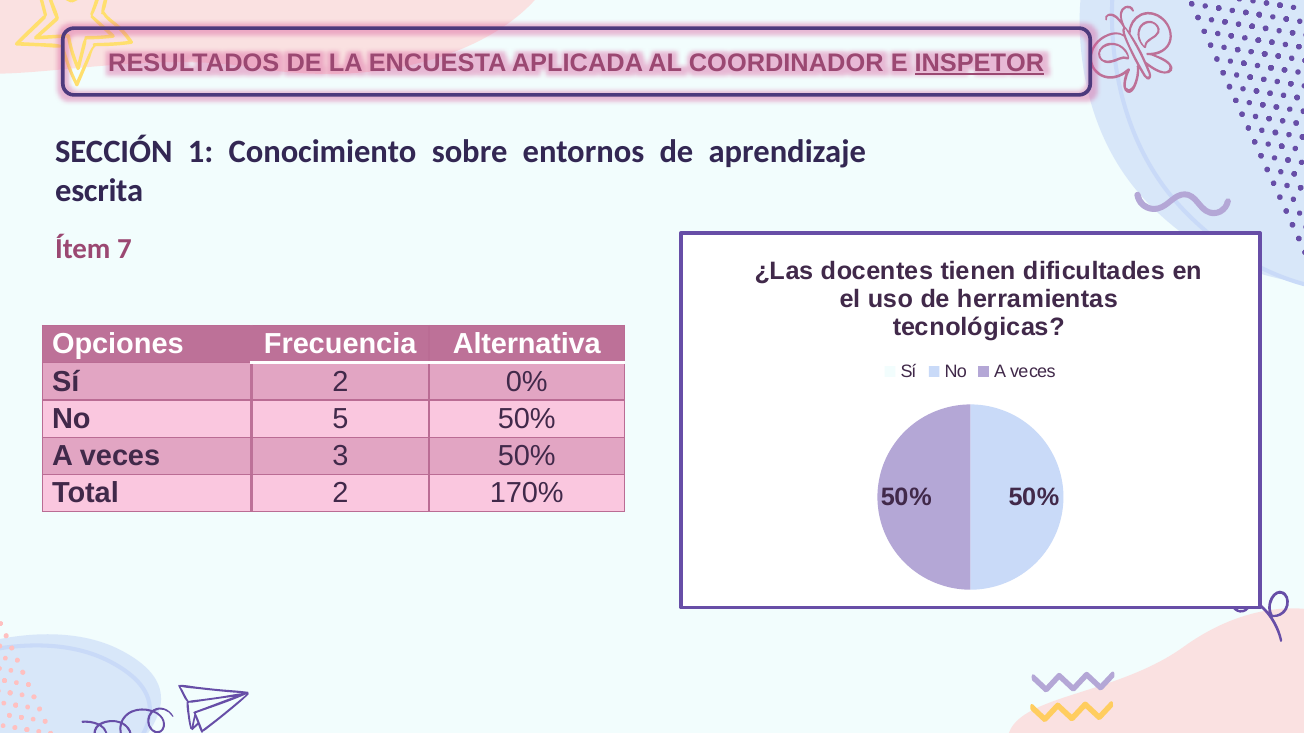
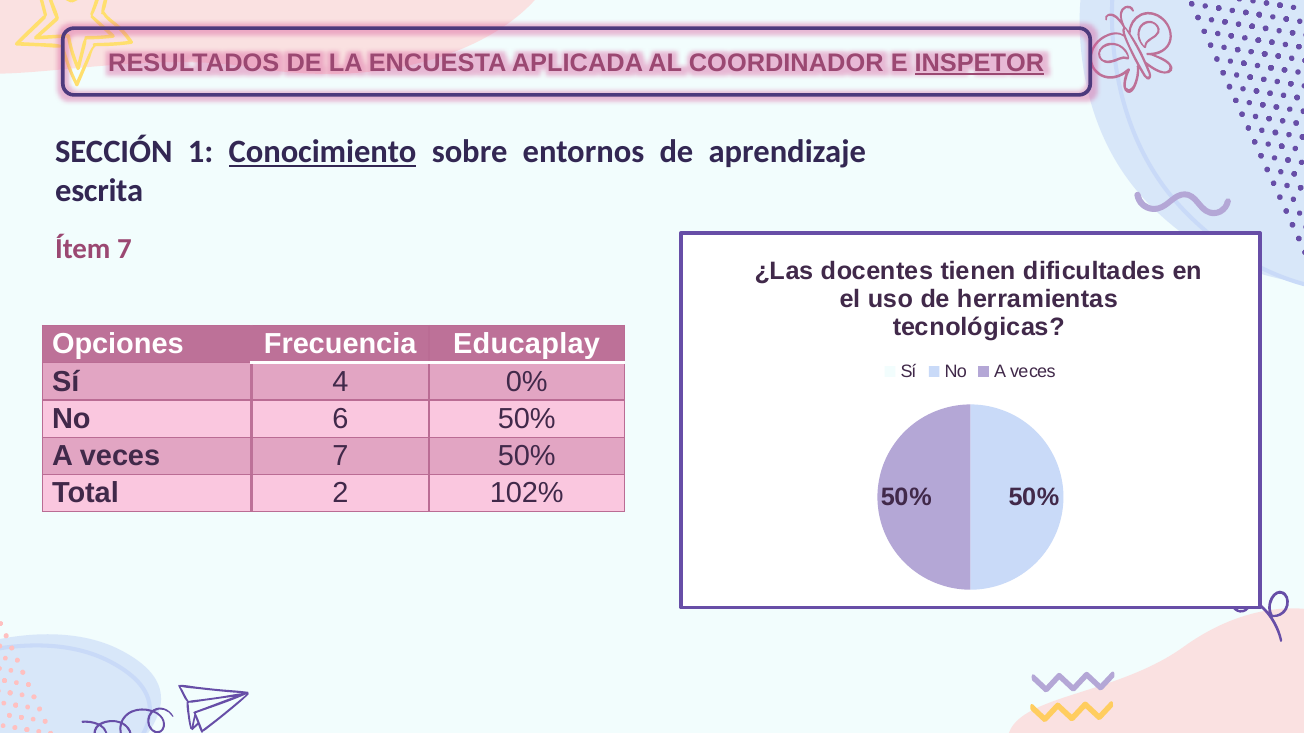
Conocimiento underline: none -> present (323, 152)
Alternativa: Alternativa -> Educaplay (527, 345)
Sí 2: 2 -> 4 (340, 382)
5: 5 -> 6 (340, 419)
veces 3: 3 -> 7 (340, 456)
170%: 170% -> 102% (527, 493)
